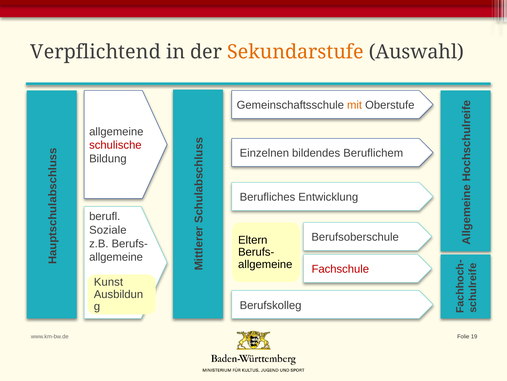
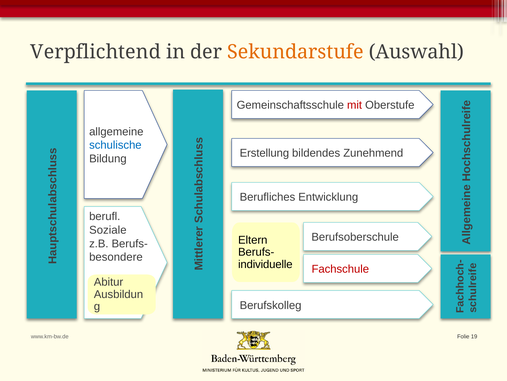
mit colour: orange -> red (355, 105)
schulische colour: red -> blue (115, 145)
Einzelnen: Einzelnen -> Erstellung (264, 153)
Beruflichem: Beruflichem -> Zunehmend (373, 153)
allgemeine: allgemeine -> besondere (116, 257)
allgemeine: allgemeine -> individuelle (265, 264)
Kunst: Kunst -> Abitur (109, 282)
